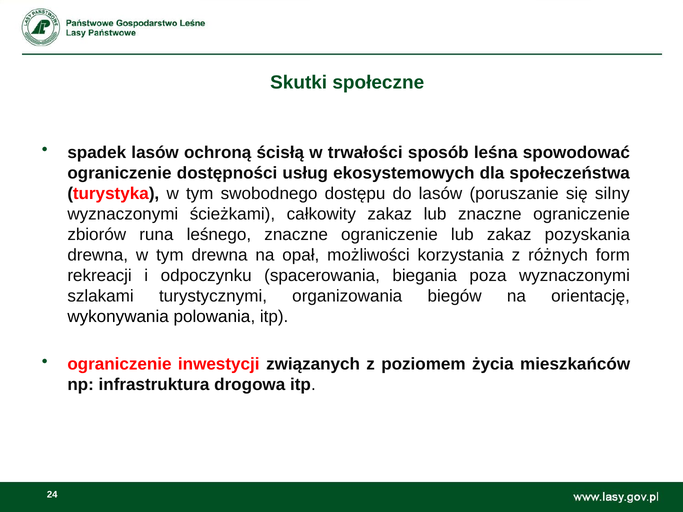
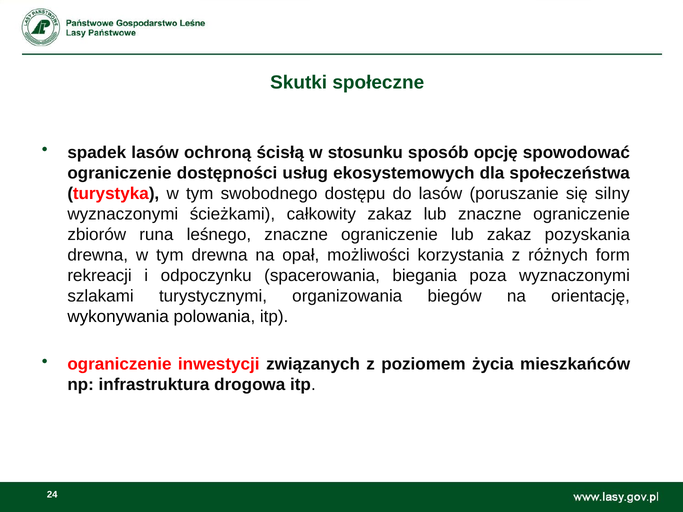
trwałości: trwałości -> stosunku (365, 153)
leśna: leśna -> opcję (496, 153)
